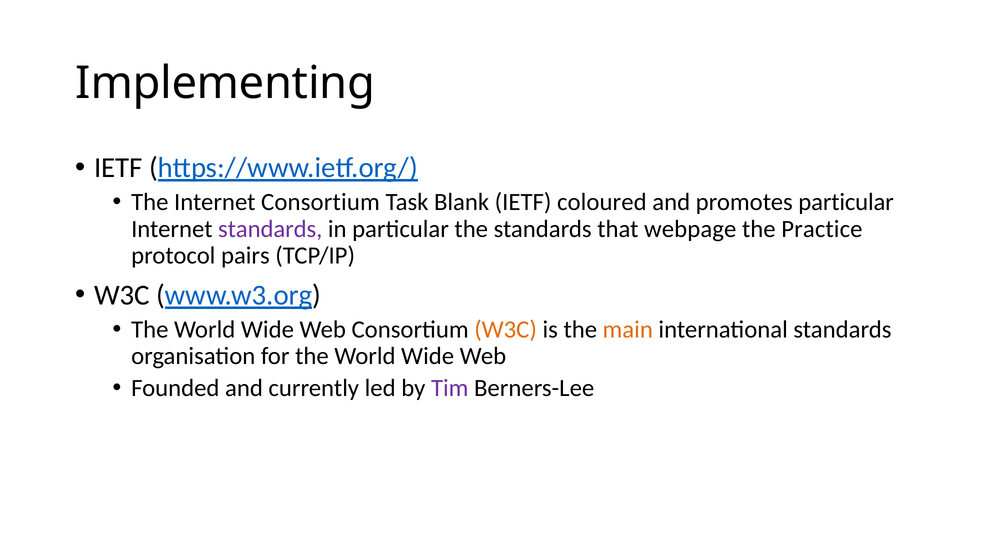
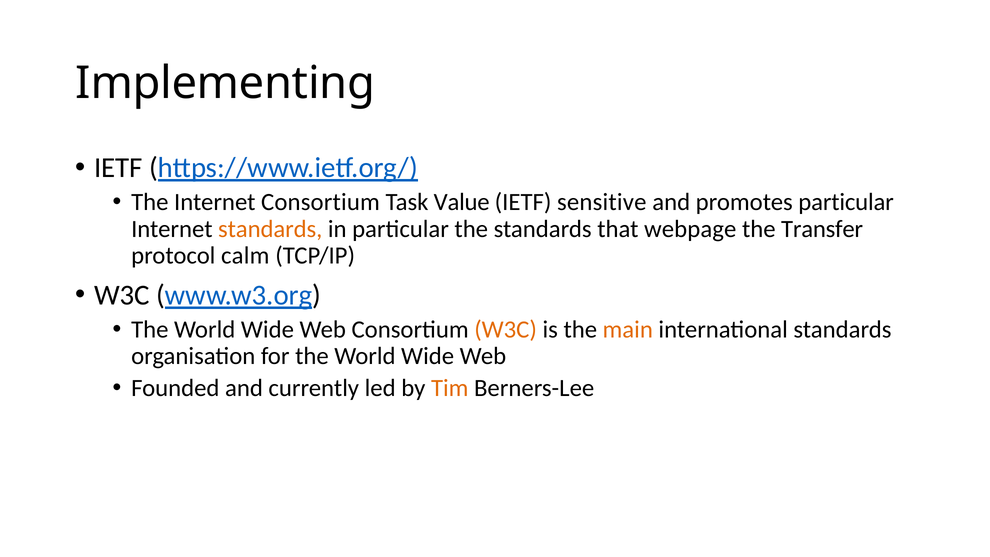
Blank: Blank -> Value (462, 202)
coloured: coloured -> sensitive (602, 202)
standards colour: purple -> orange (270, 229)
Practice: Practice -> Transfer (822, 229)
pairs: pairs -> calm (245, 256)
Tim colour: purple -> orange (450, 388)
